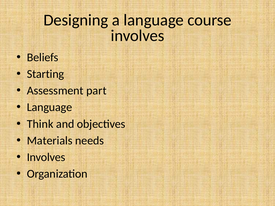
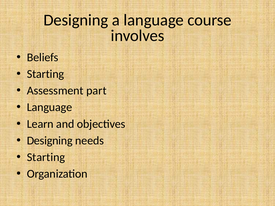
Think: Think -> Learn (40, 124)
Materials: Materials -> Designing (50, 141)
Involves: Involves -> Starting (46, 157)
